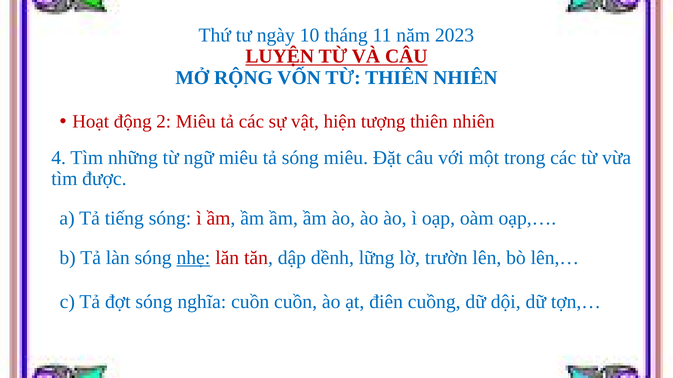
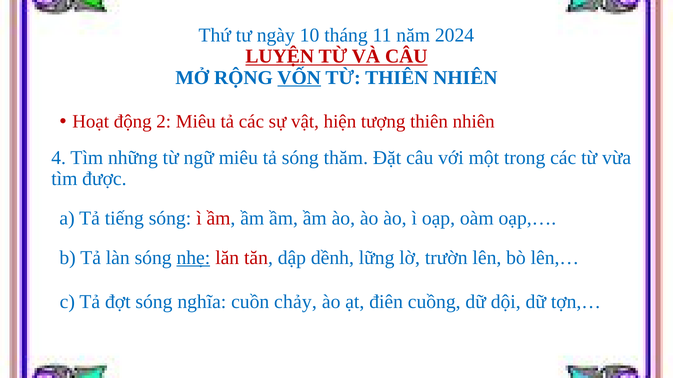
2023: 2023 -> 2024 (455, 35)
VỐN underline: none -> present (299, 78)
sóng miêu: miêu -> thăm (346, 158)
cuồn cuồn: cuồn -> chảy (295, 302)
